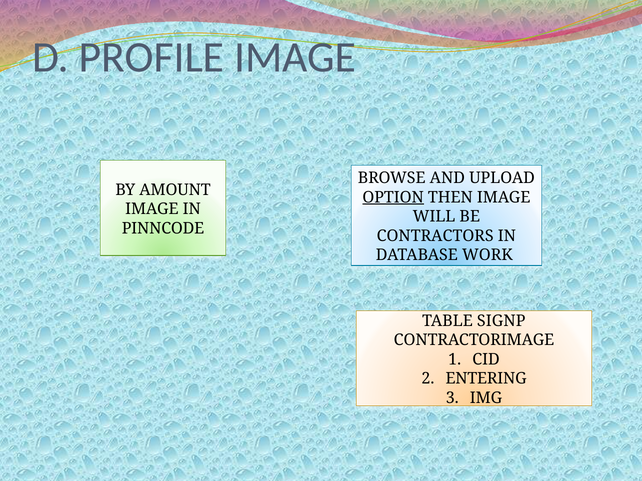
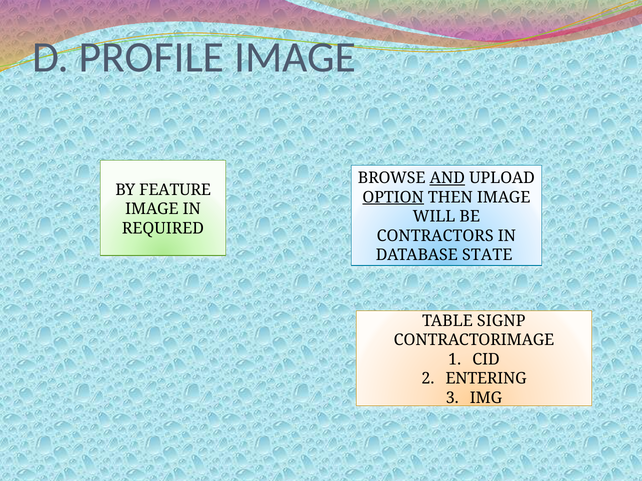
AND underline: none -> present (447, 178)
AMOUNT: AMOUNT -> FEATURE (175, 190)
PINNCODE: PINNCODE -> REQUIRED (163, 229)
WORK: WORK -> STATE (487, 255)
